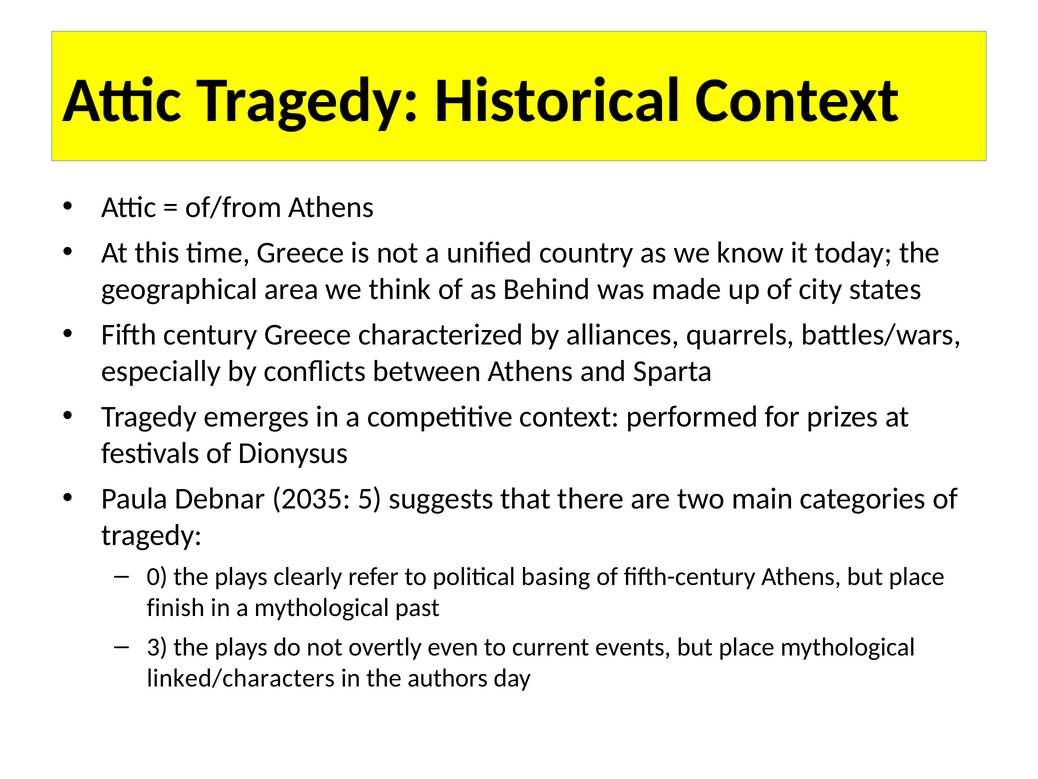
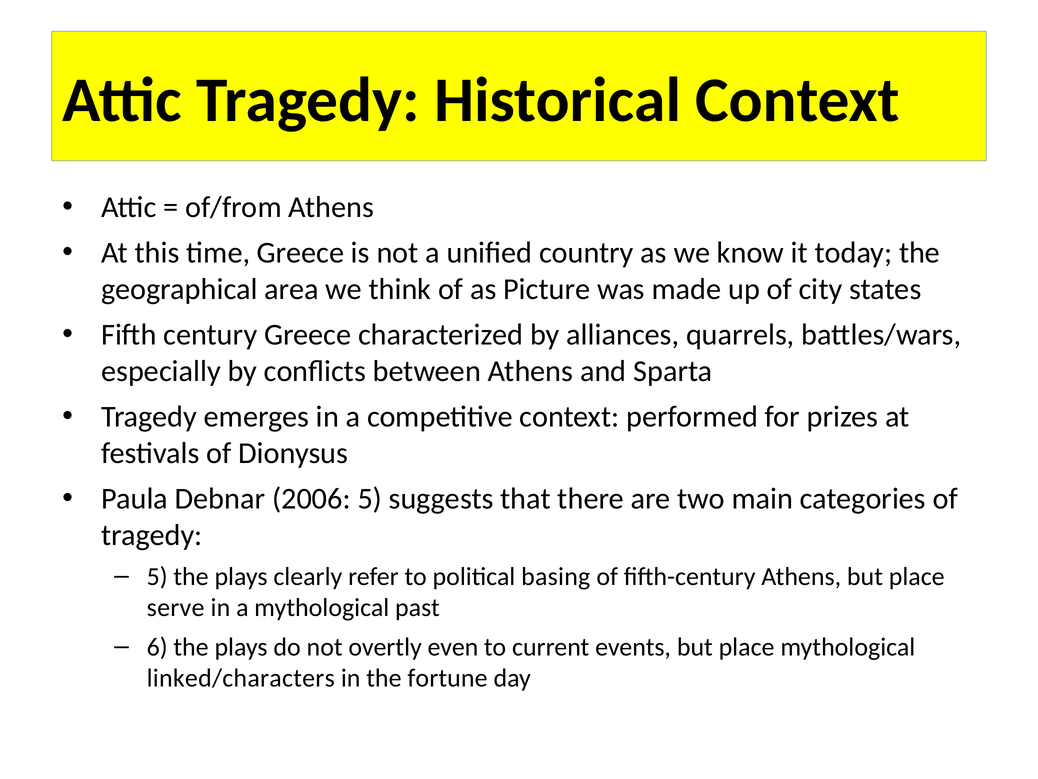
Behind: Behind -> Picture (547, 289)
2035: 2035 -> 2006 (311, 498)
0: 0 -> 5 (157, 576)
finish: finish -> serve (176, 607)
3: 3 -> 6 (157, 647)
authors: authors -> fortune (447, 678)
